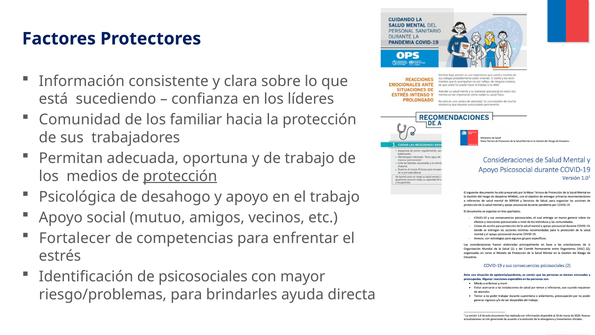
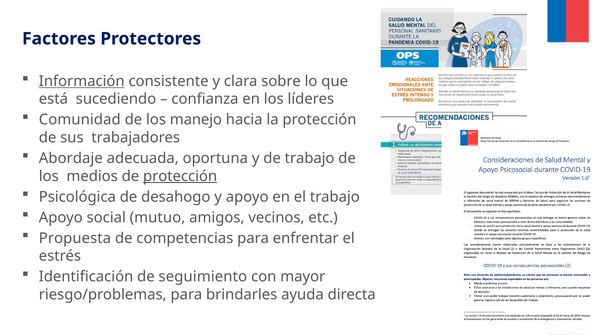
Información underline: none -> present (82, 81)
familiar: familiar -> manejo (196, 120)
Permitan: Permitan -> Abordaje (71, 158)
Fortalecer: Fortalecer -> Propuesta (75, 238)
psicosociales: psicosociales -> seguimiento (203, 276)
